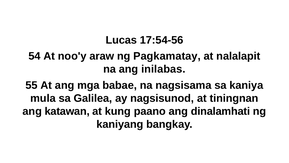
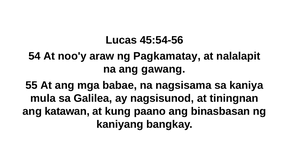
17:54-56: 17:54-56 -> 45:54-56 (162, 40)
inilabas: inilabas -> gawang (163, 69)
dinalamhati: dinalamhati -> binasbasan (220, 111)
